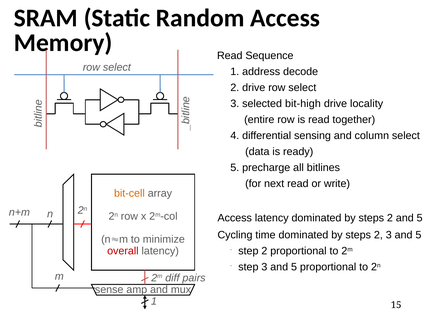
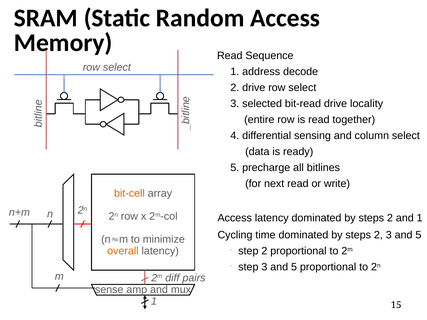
bit-high: bit-high -> bit-read (303, 104)
2 and 5: 5 -> 1 (420, 218)
overall colour: red -> orange (123, 251)
